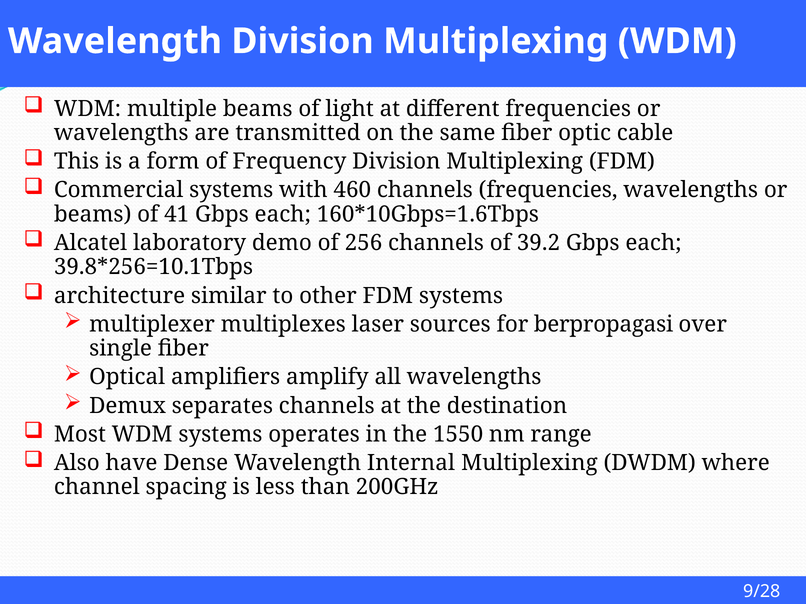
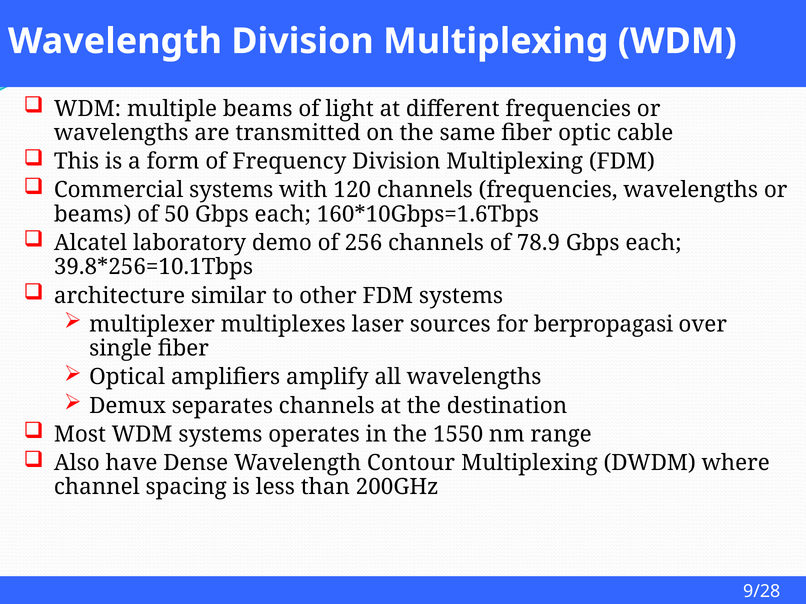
460: 460 -> 120 (352, 190)
41: 41 -> 50 (177, 214)
39.2: 39.2 -> 78.9 (538, 243)
Internal: Internal -> Contour (411, 463)
